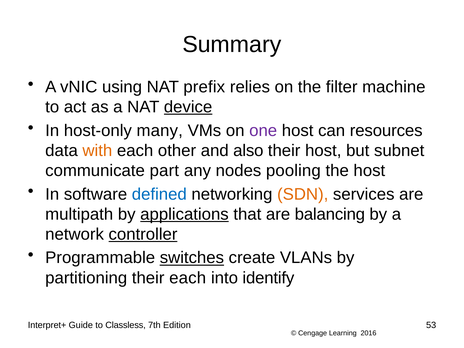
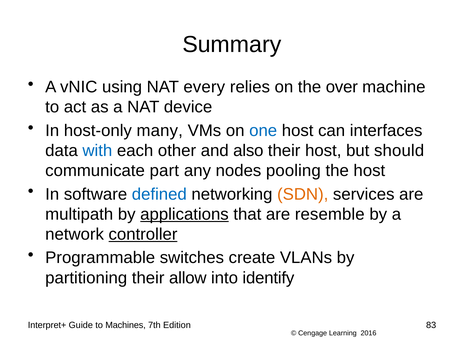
prefix: prefix -> every (204, 87)
filter: filter -> over (342, 87)
device underline: present -> none (188, 107)
one colour: purple -> blue (263, 131)
resources: resources -> interfaces (386, 131)
with colour: orange -> blue (97, 151)
subnet: subnet -> should (399, 151)
balancing: balancing -> resemble (330, 214)
switches underline: present -> none (192, 258)
their each: each -> allow (188, 278)
Classless: Classless -> Machines (126, 325)
53: 53 -> 83 (431, 325)
